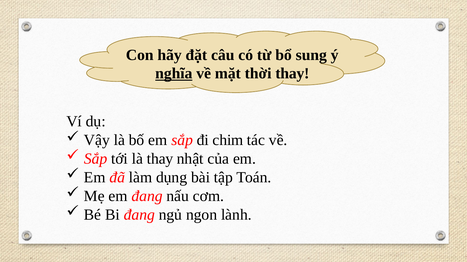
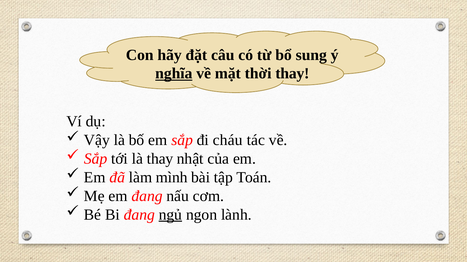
chim: chim -> cháu (228, 140)
dụng: dụng -> mình (172, 178)
ngủ underline: none -> present (170, 215)
